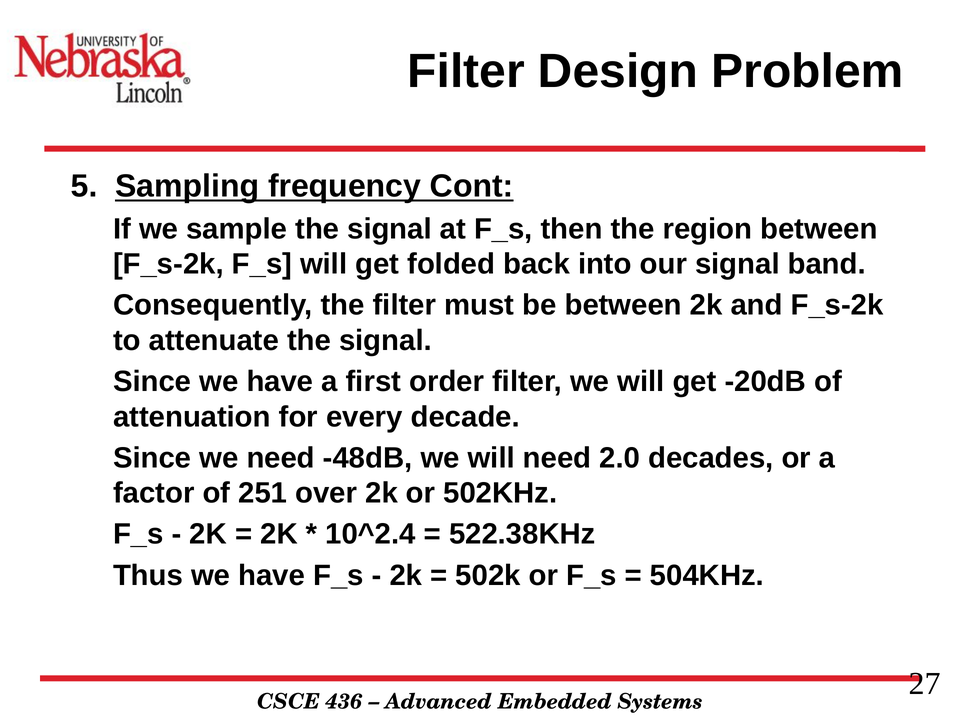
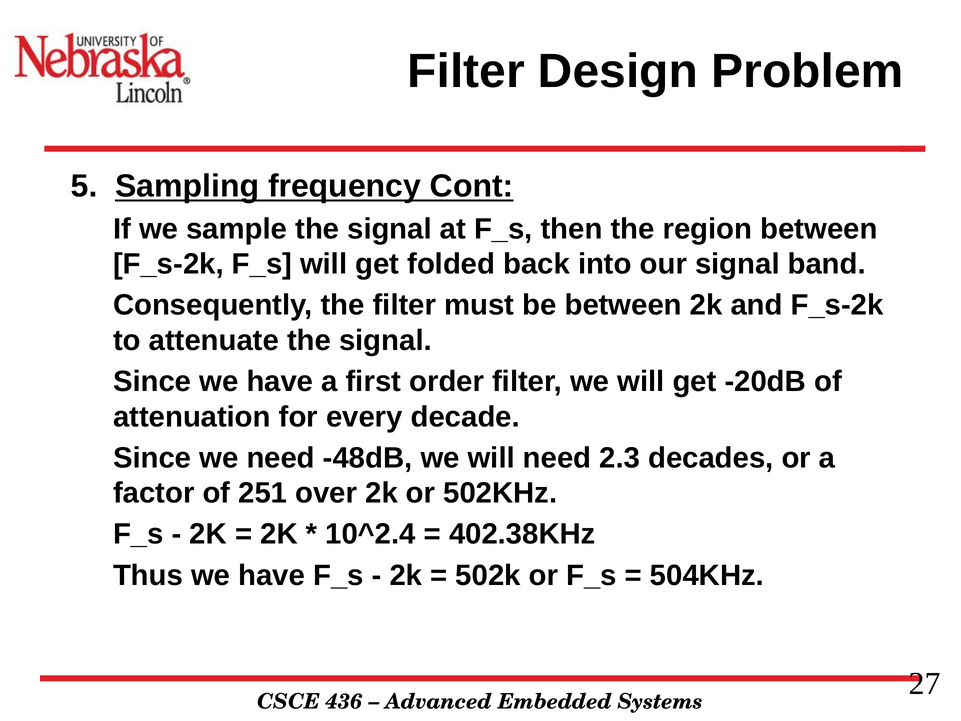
2.0: 2.0 -> 2.3 (620, 458)
522.38KHz: 522.38KHz -> 402.38KHz (522, 534)
